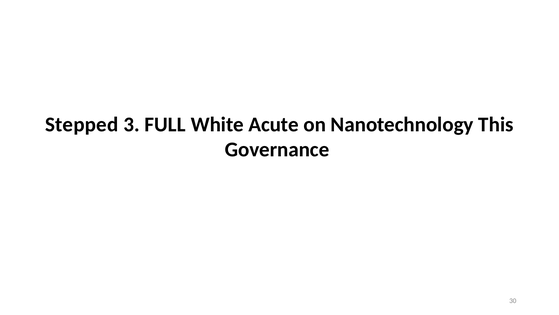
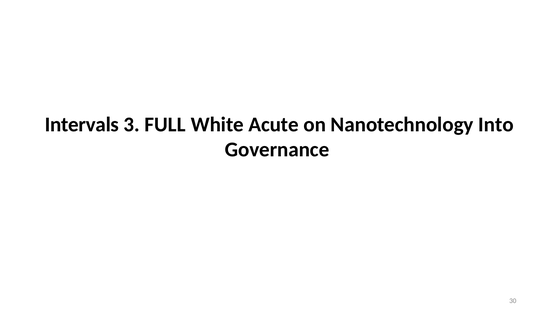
Stepped: Stepped -> Intervals (82, 124)
This: This -> Into (496, 124)
